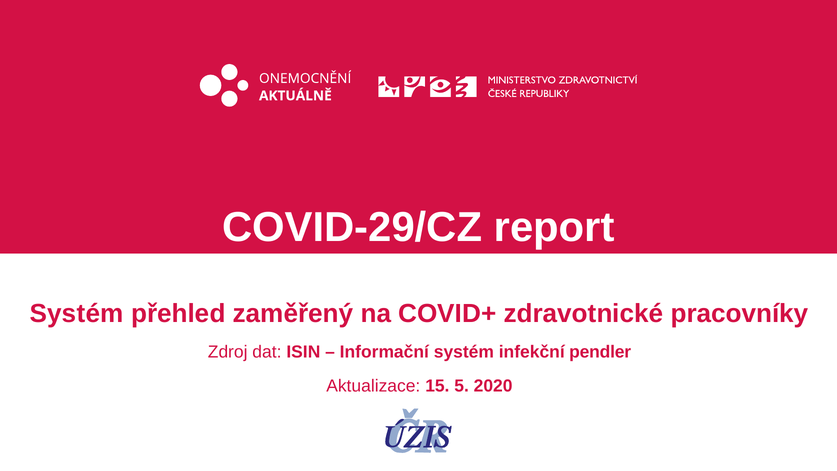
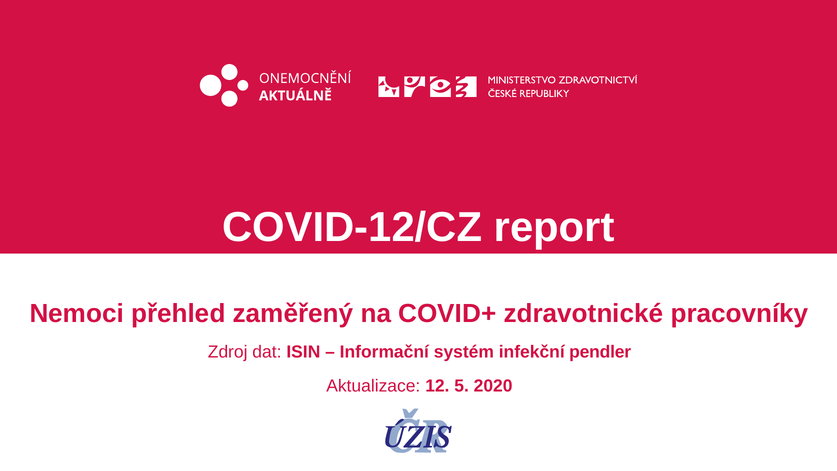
COVID-29/CZ: COVID-29/CZ -> COVID-12/CZ (352, 228)
Systém: Systém -> Nemoci (77, 313)
15: 15 -> 12 (437, 386)
